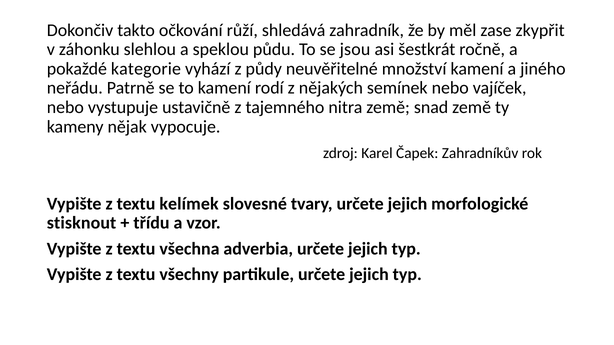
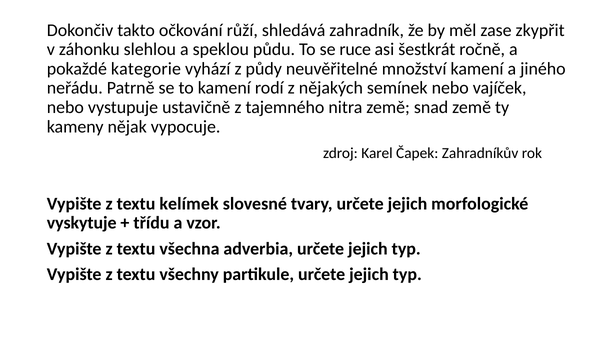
jsou: jsou -> ruce (355, 50)
stisknout: stisknout -> vyskytuje (82, 223)
